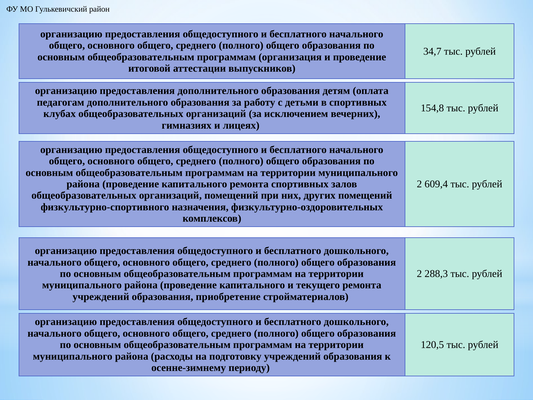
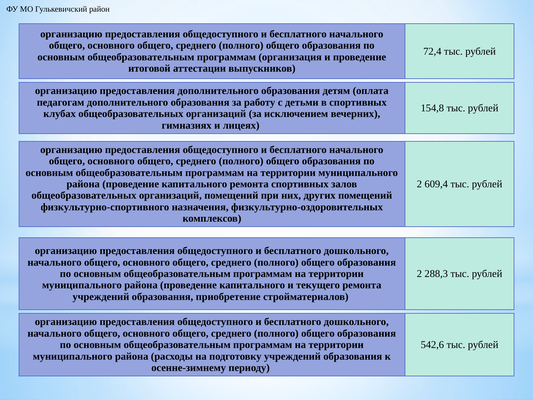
34,7: 34,7 -> 72,4 (432, 51)
120,5: 120,5 -> 542,6 (432, 345)
